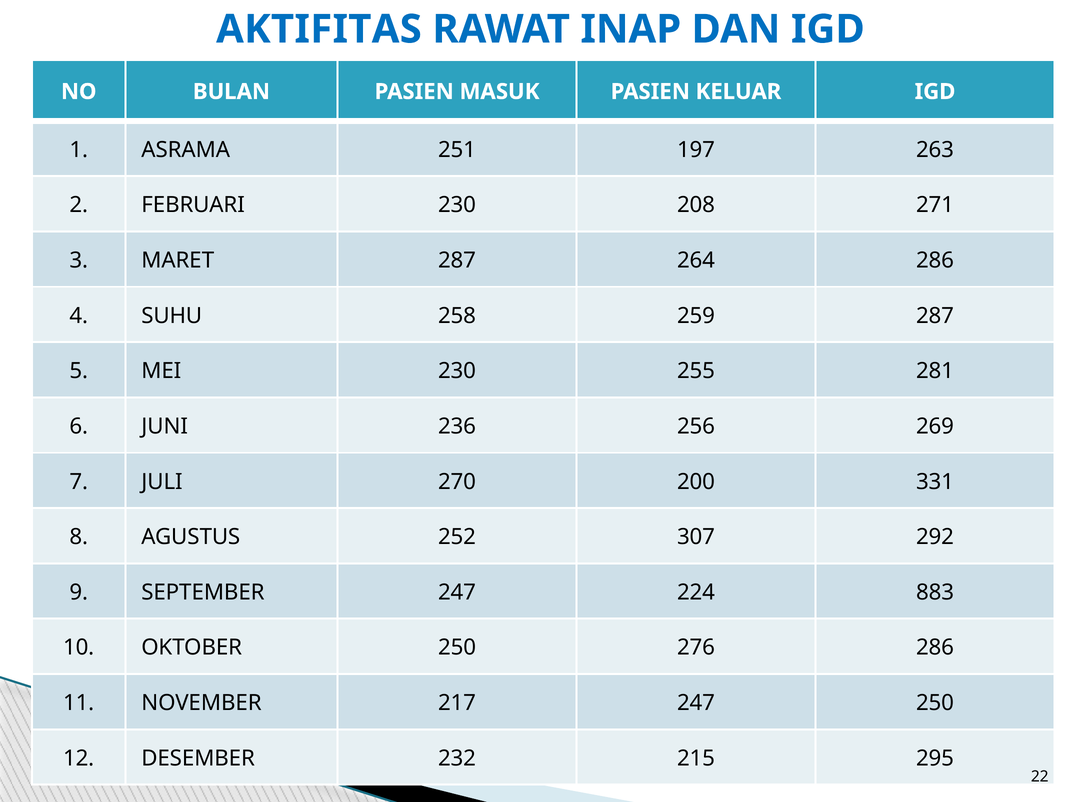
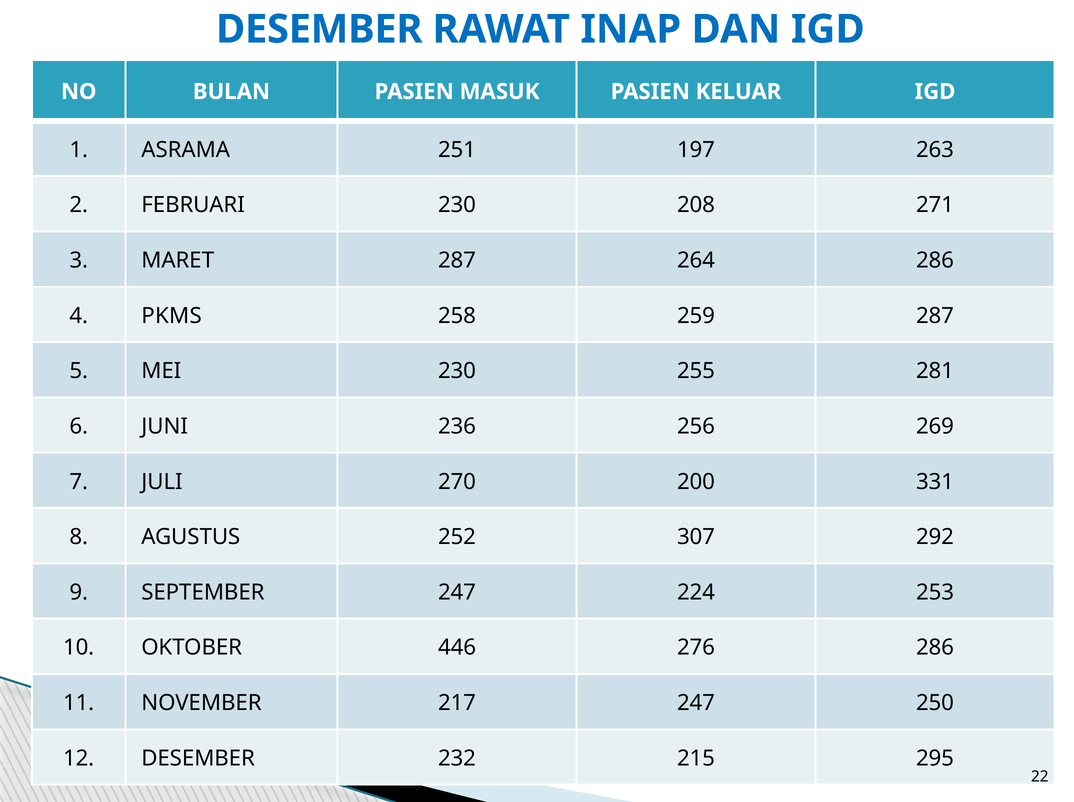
AKTIFITAS: AKTIFITAS -> DESEMBER (319, 29)
SUHU: SUHU -> PKMS (172, 316)
883: 883 -> 253 (935, 592)
OKTOBER 250: 250 -> 446 (457, 647)
